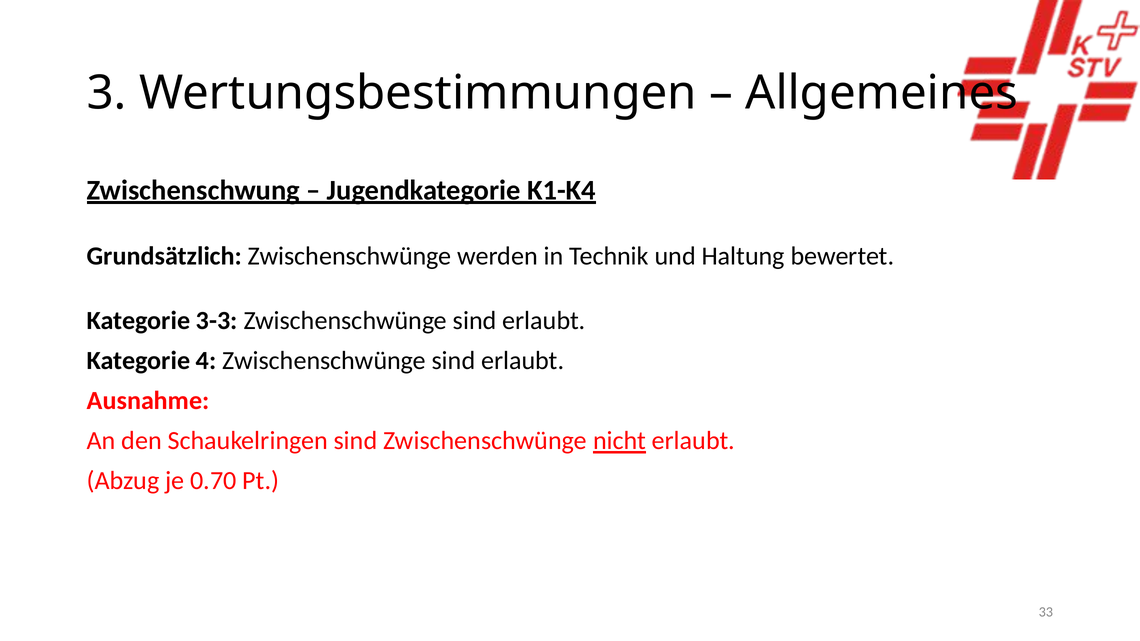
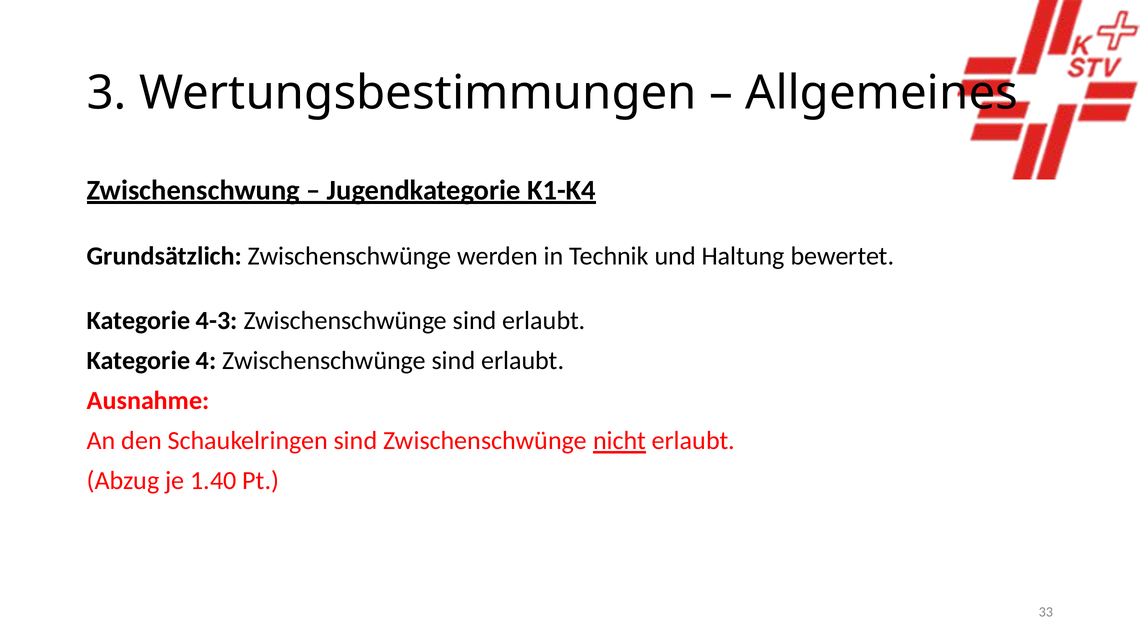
3-3: 3-3 -> 4-3 (217, 321)
0.70: 0.70 -> 1.40 (213, 481)
